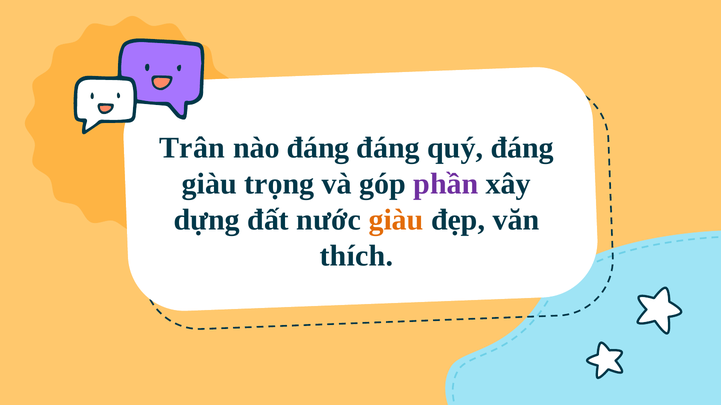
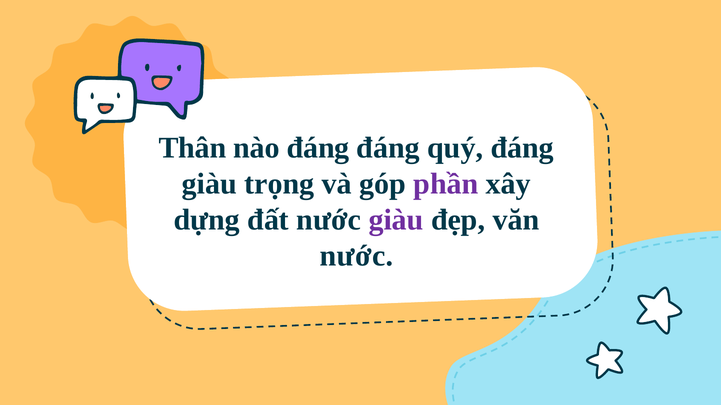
Trân: Trân -> Thân (192, 148)
giàu colour: orange -> purple (396, 220)
thích: thích -> nước (356, 256)
